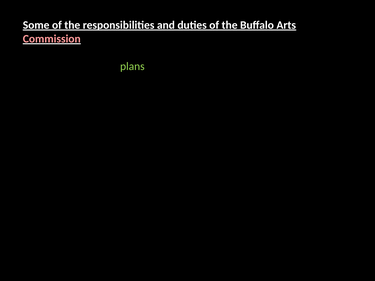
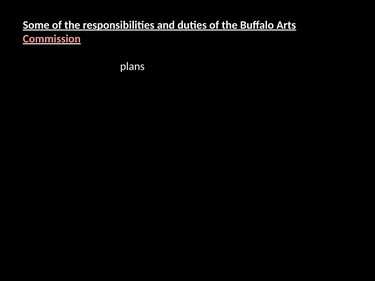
plans colour: light green -> white (132, 66)
